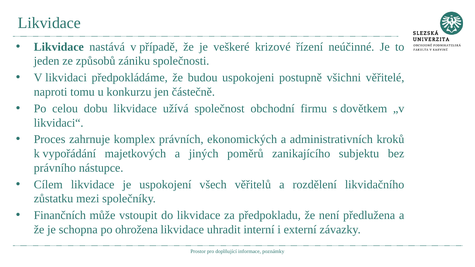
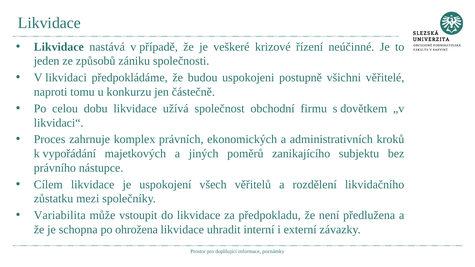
Finančních: Finančních -> Variabilita (60, 215)
